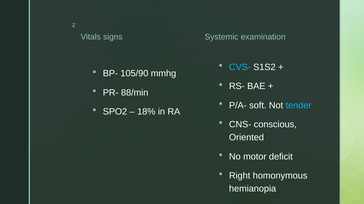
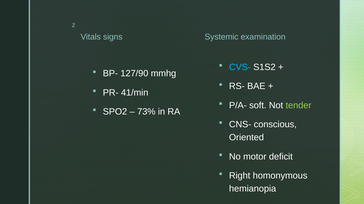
105/90: 105/90 -> 127/90 (134, 74)
88/min: 88/min -> 41/min (135, 93)
tender colour: light blue -> light green (299, 106)
18%: 18% -> 73% (146, 112)
